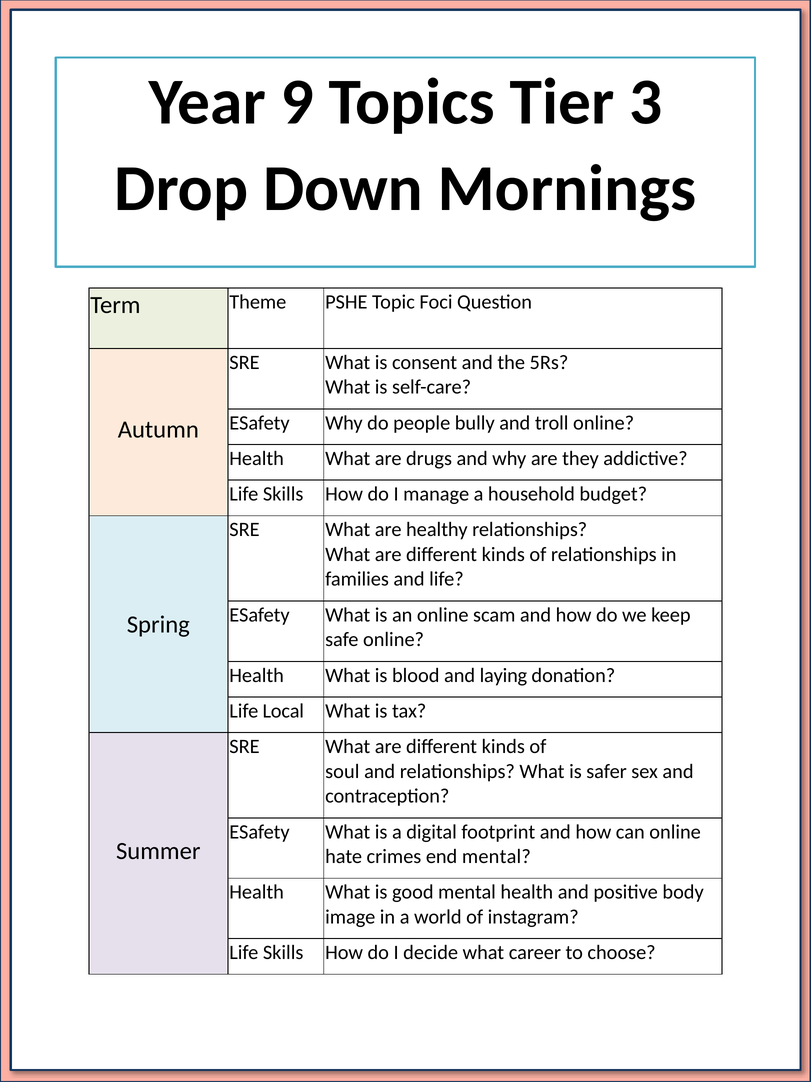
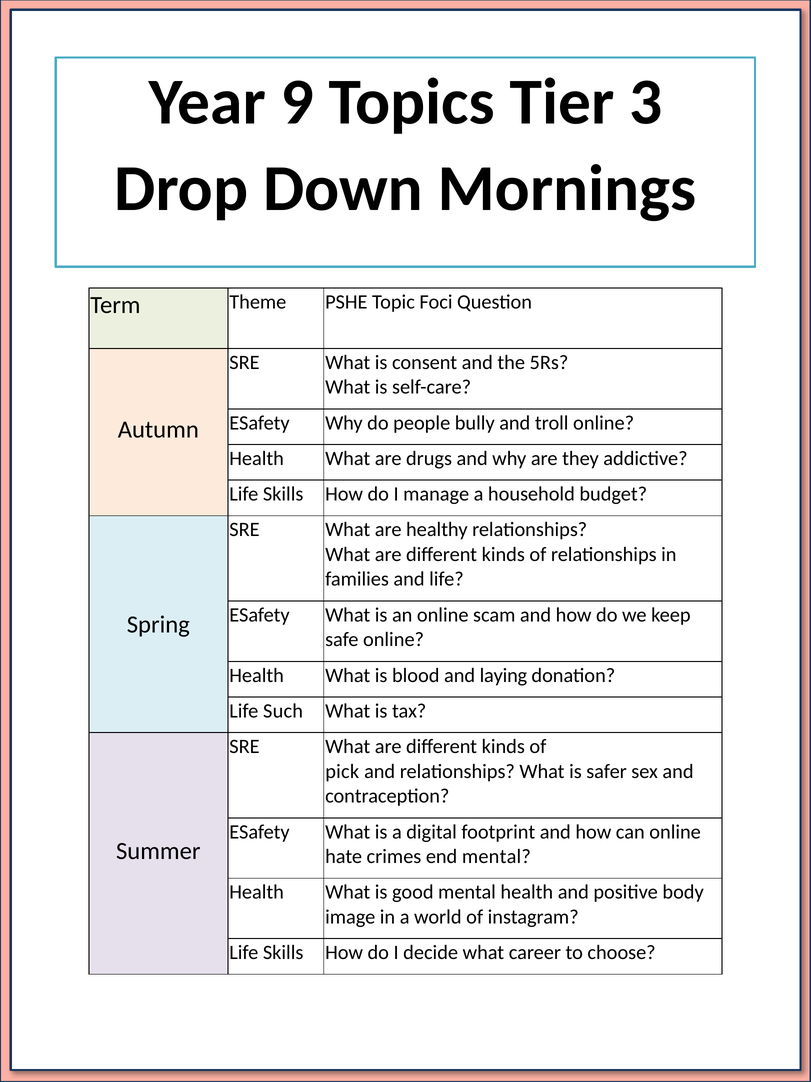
Local: Local -> Such (283, 711)
soul: soul -> pick (342, 771)
